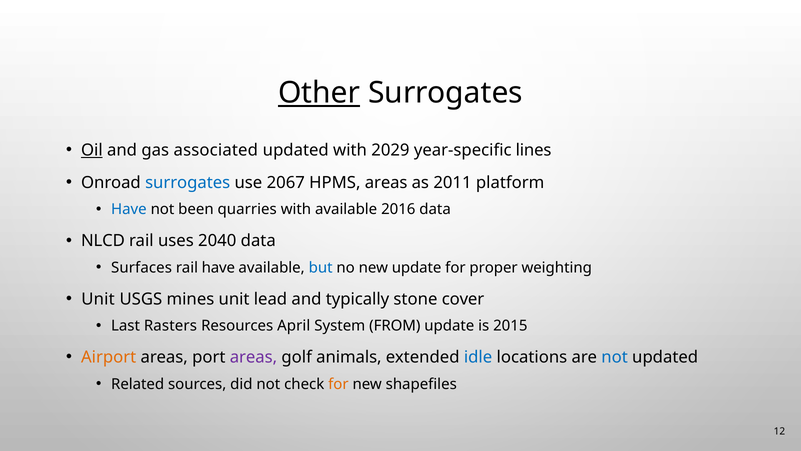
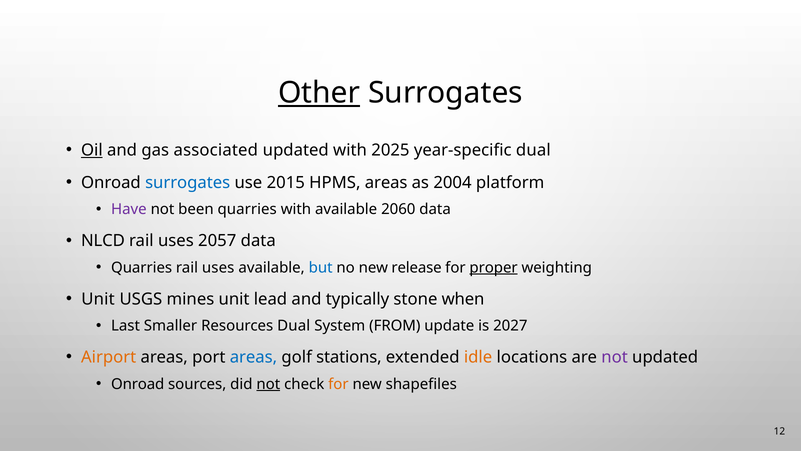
2029: 2029 -> 2025 (390, 150)
year-specific lines: lines -> dual (533, 150)
2067: 2067 -> 2015 (286, 183)
2011: 2011 -> 2004 (452, 183)
Have colour: blue -> purple (129, 209)
2016: 2016 -> 2060 (398, 209)
2040: 2040 -> 2057 (217, 241)
Surfaces: Surfaces -> Quarries (142, 267)
have: have -> uses (218, 267)
new update: update -> release (417, 267)
proper underline: none -> present (494, 267)
cover: cover -> when (463, 299)
Rasters: Rasters -> Smaller (171, 326)
Resources April: April -> Dual (294, 326)
2015: 2015 -> 2027 (510, 326)
areas colour: purple -> blue (253, 357)
animals: animals -> stations (349, 357)
idle colour: blue -> orange (478, 357)
not colour: blue -> purple (615, 357)
Related: Related -> Onroad (138, 384)
not underline: none -> present (268, 384)
